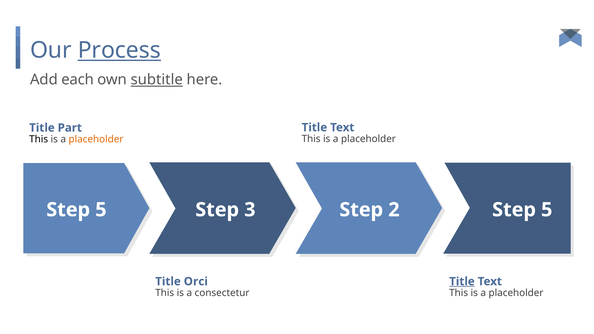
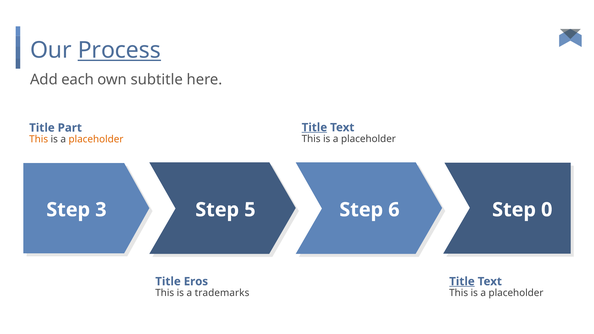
subtitle underline: present -> none (157, 80)
Title underline: none -> present (314, 127)
This colour: black -> orange (39, 139)
5: 5 -> 3 (101, 210)
3: 3 -> 5 (250, 210)
2: 2 -> 6 (394, 210)
5: 5 -> 0 (547, 210)
Orci: Orci -> Eros (196, 282)
consectetur: consectetur -> trademarks (222, 293)
